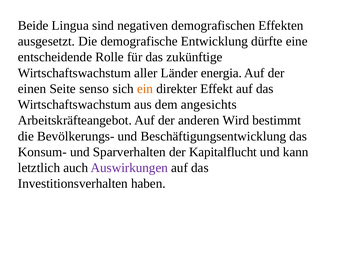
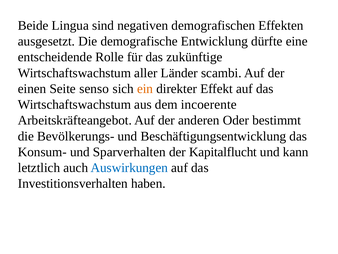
energia: energia -> scambi (221, 73)
angesichts: angesichts -> incoerente (209, 104)
Wird: Wird -> Oder (236, 120)
Auswirkungen colour: purple -> blue (129, 167)
